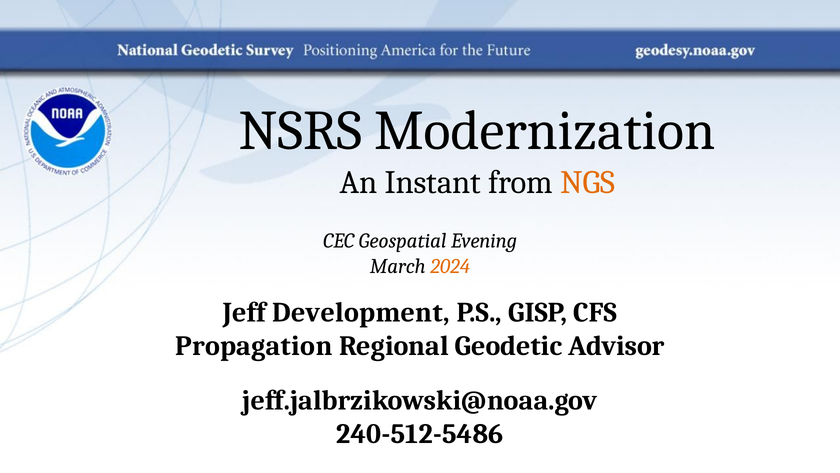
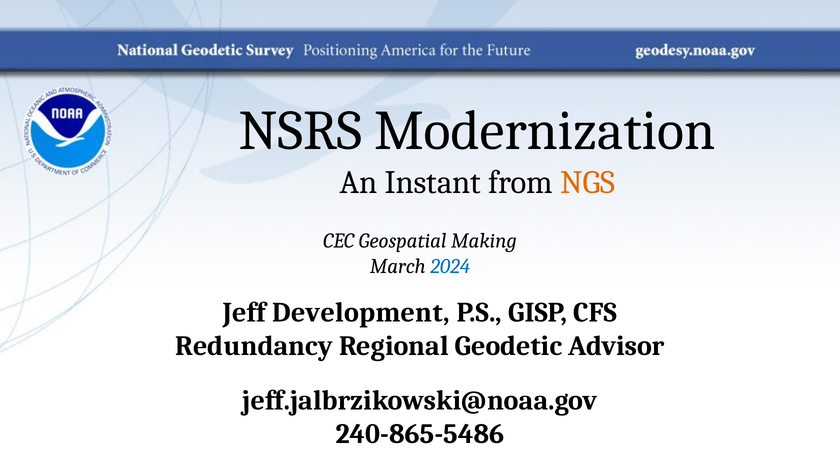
Evening: Evening -> Making (484, 241)
2024 colour: orange -> blue (450, 266)
Propagation: Propagation -> Redundancy (254, 346)
240-512-5486: 240-512-5486 -> 240-865-5486 (420, 434)
